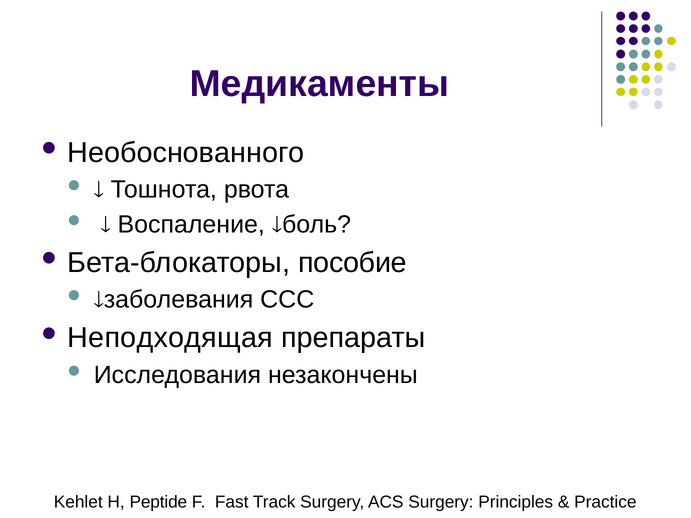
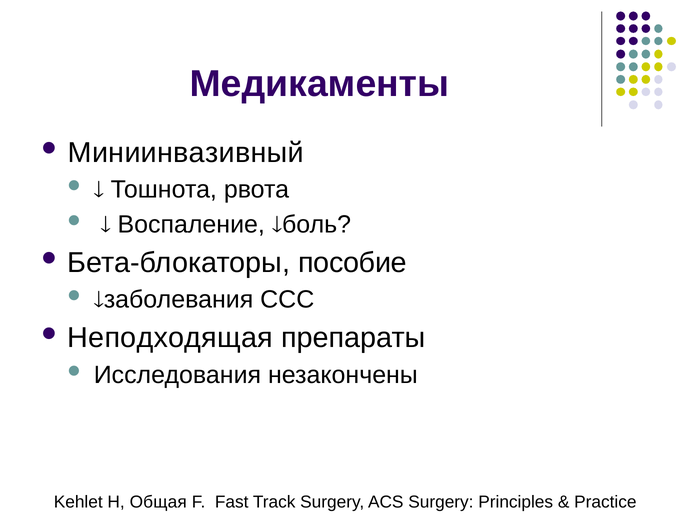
Необоснованного: Необоснованного -> Миниинвазивный (186, 153)
Peptide: Peptide -> Общая (158, 502)
